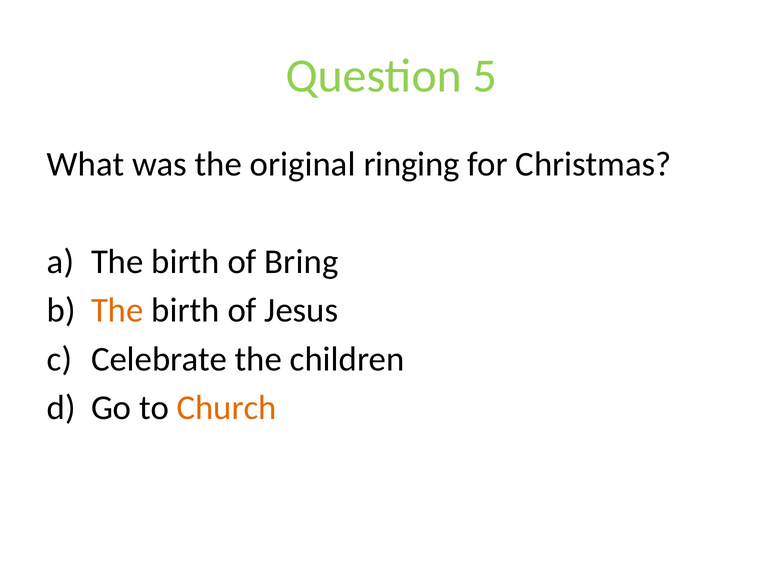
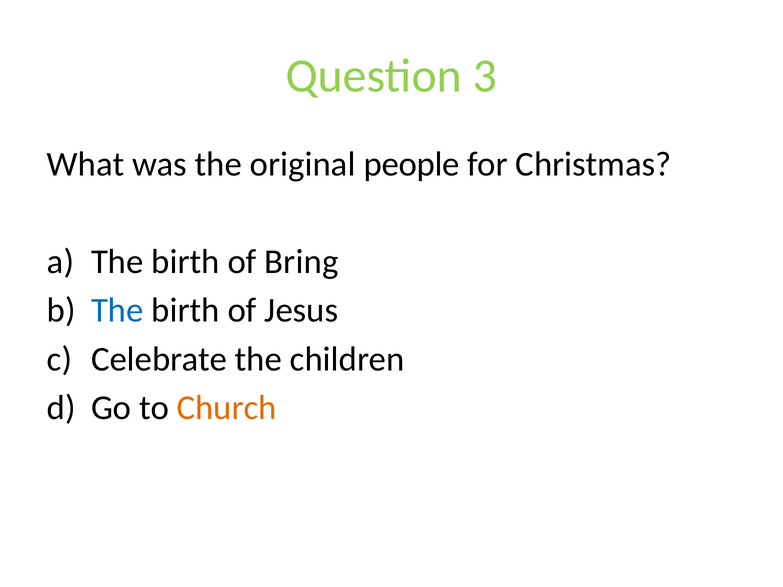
5: 5 -> 3 (485, 76)
ringing: ringing -> people (412, 164)
The colour: orange -> blue (117, 310)
